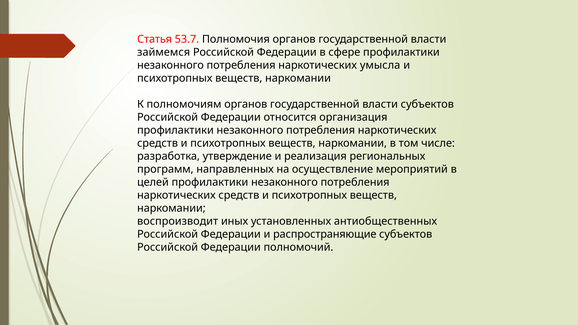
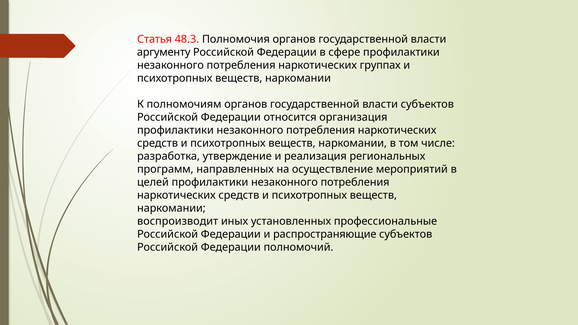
53.7: 53.7 -> 48.3 (187, 39)
займемся: займемся -> аргументу (164, 52)
умысла: умысла -> группах (380, 65)
антиобщественных: антиобщественных -> профессиональные (386, 221)
